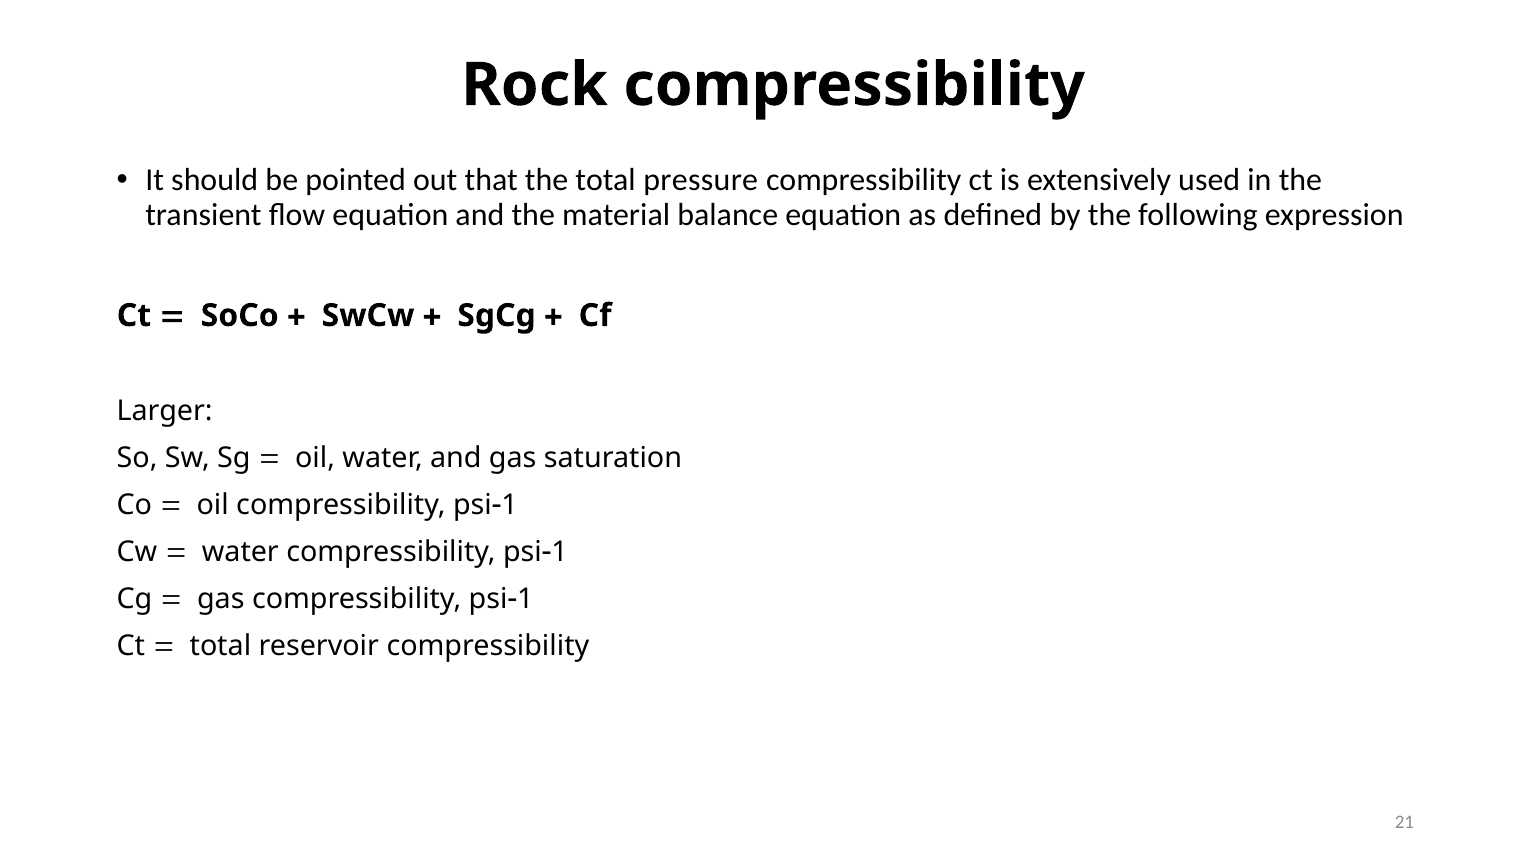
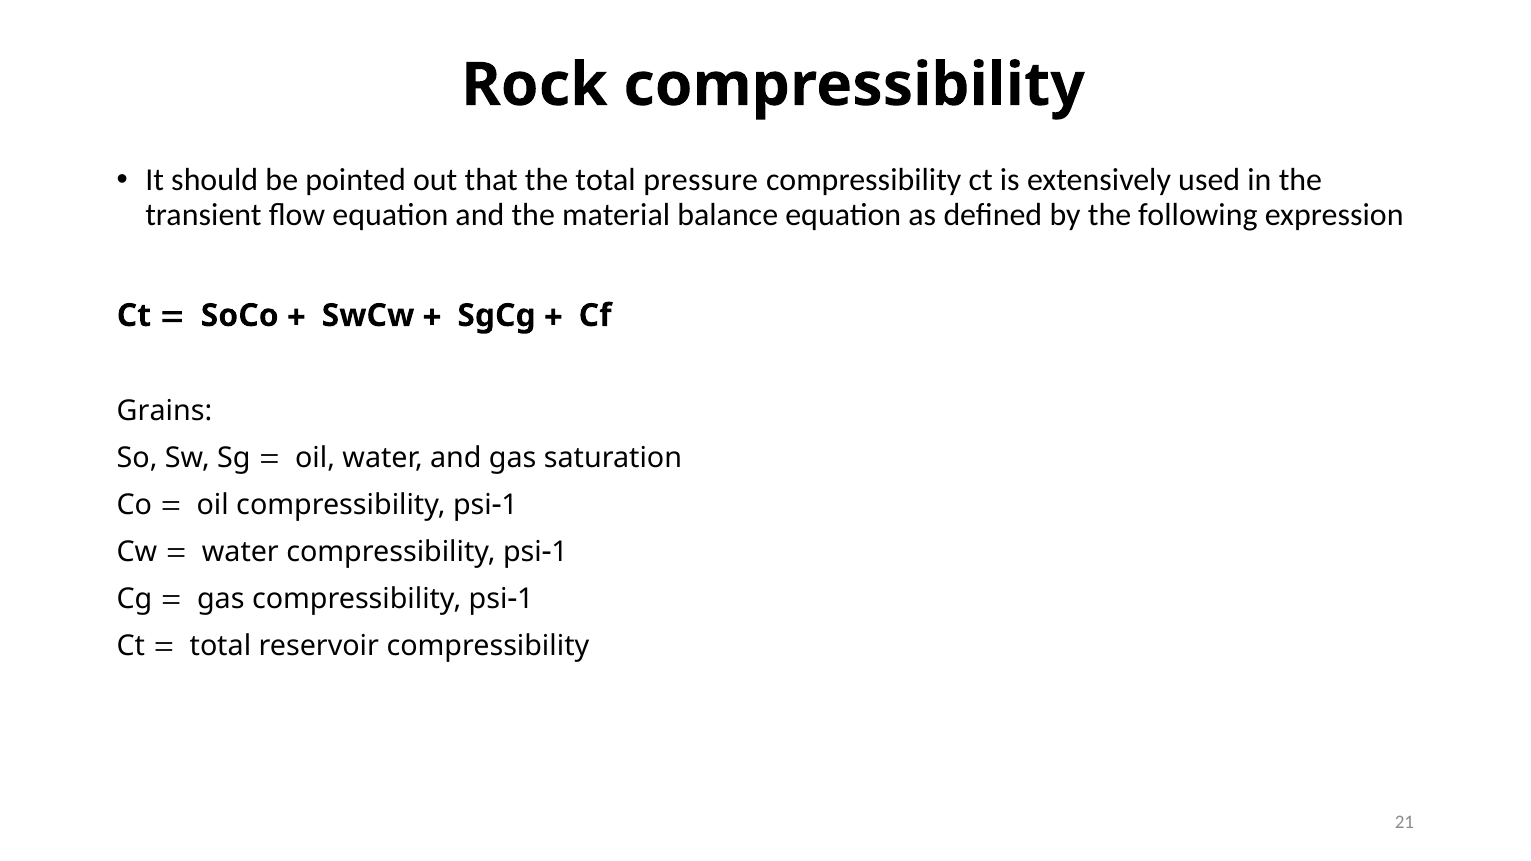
Larger: Larger -> Grains (165, 411)
